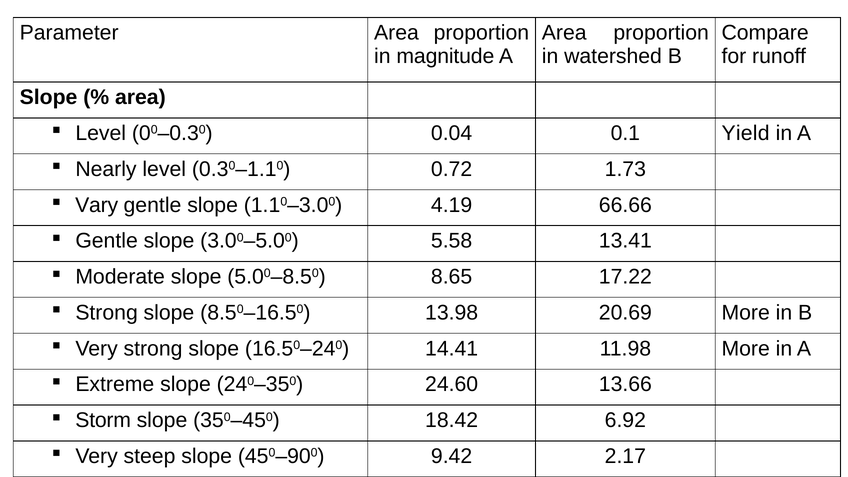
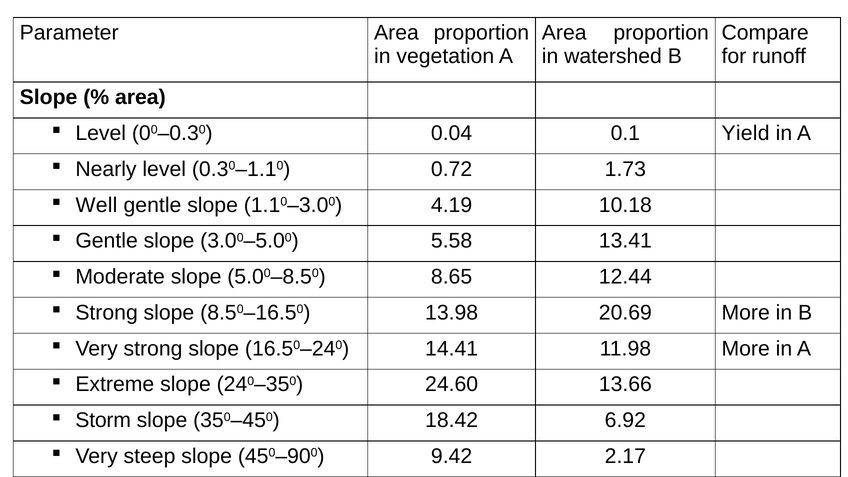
magnitude: magnitude -> vegetation (445, 56)
Vary: Vary -> Well (96, 205)
66.66: 66.66 -> 10.18 (625, 205)
17.22: 17.22 -> 12.44 (625, 277)
